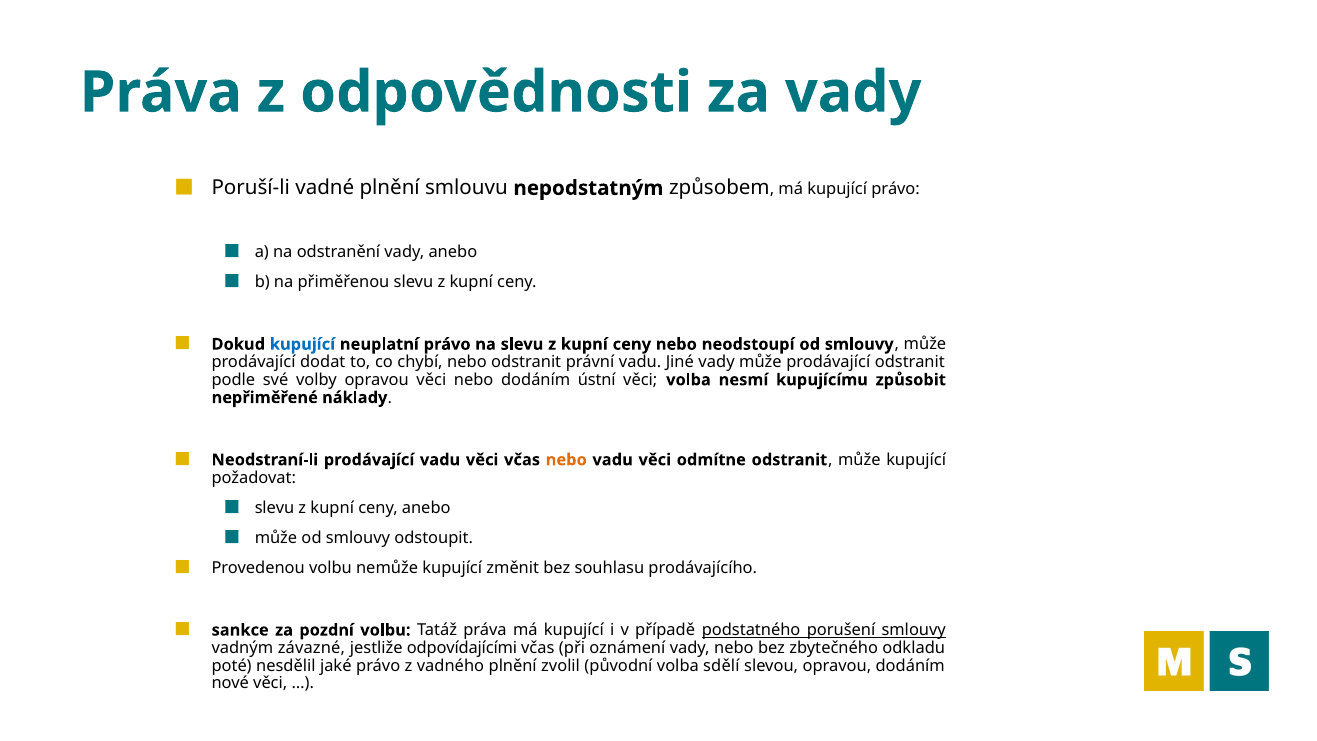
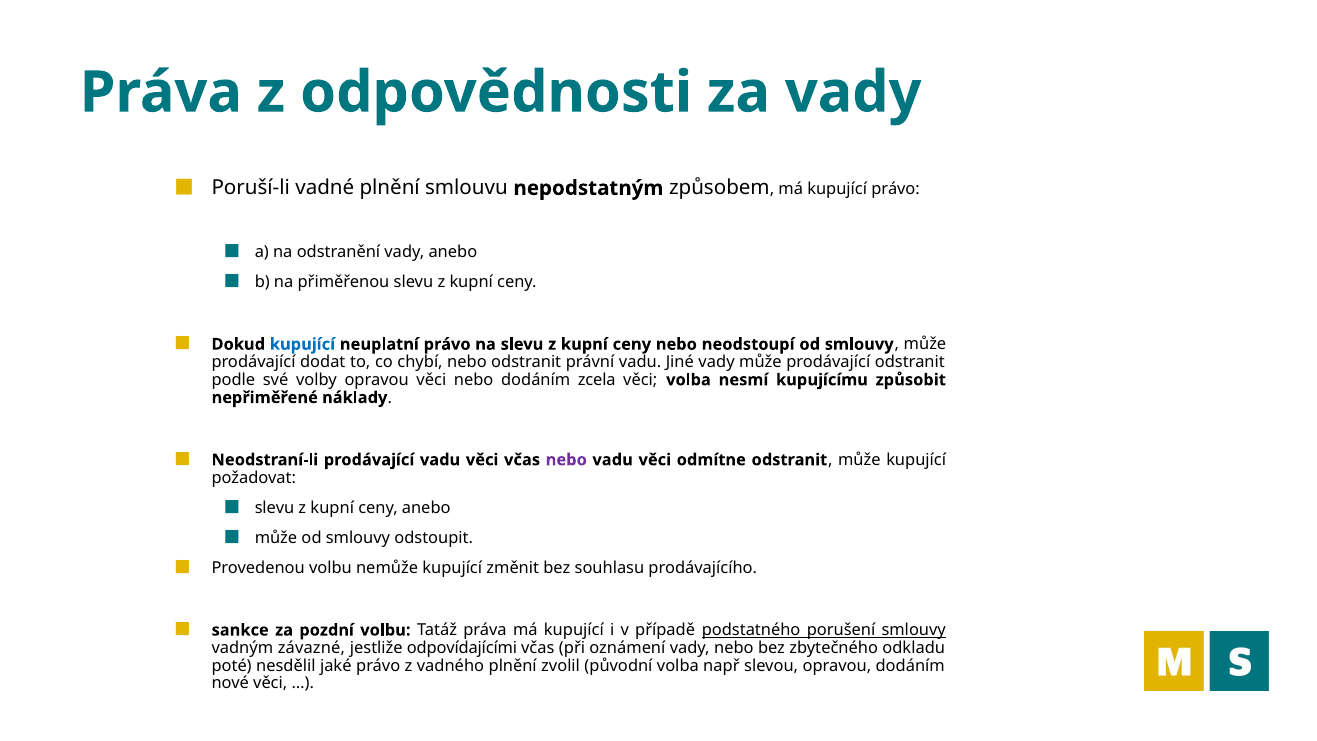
ústní: ústní -> zcela (597, 380)
nebo colour: orange -> purple (566, 460)
sdělí: sdělí -> např (721, 665)
